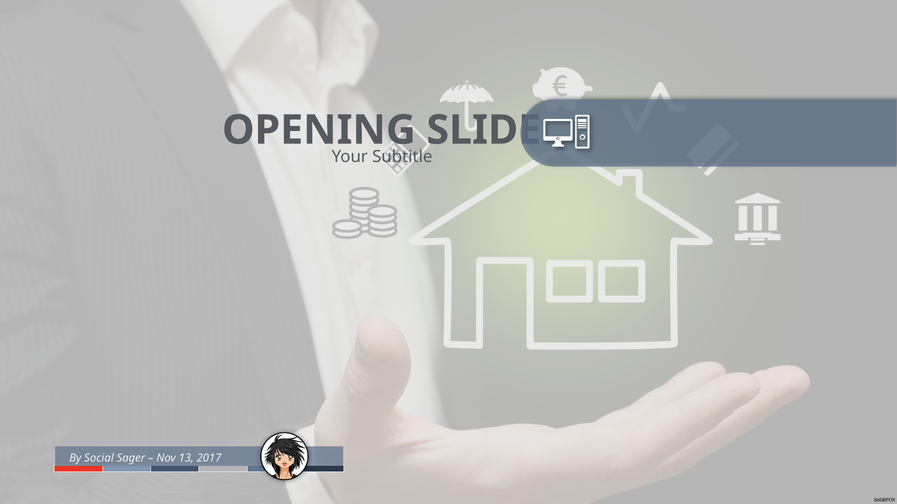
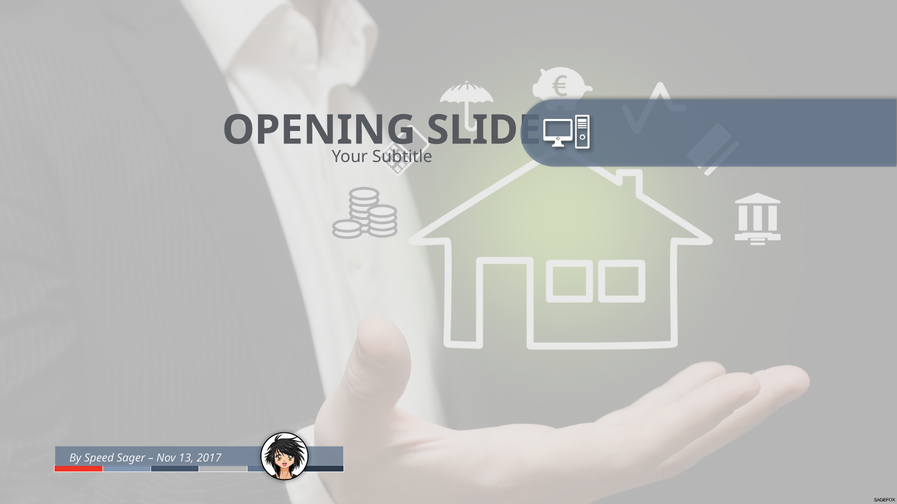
Social: Social -> Speed (99, 459)
